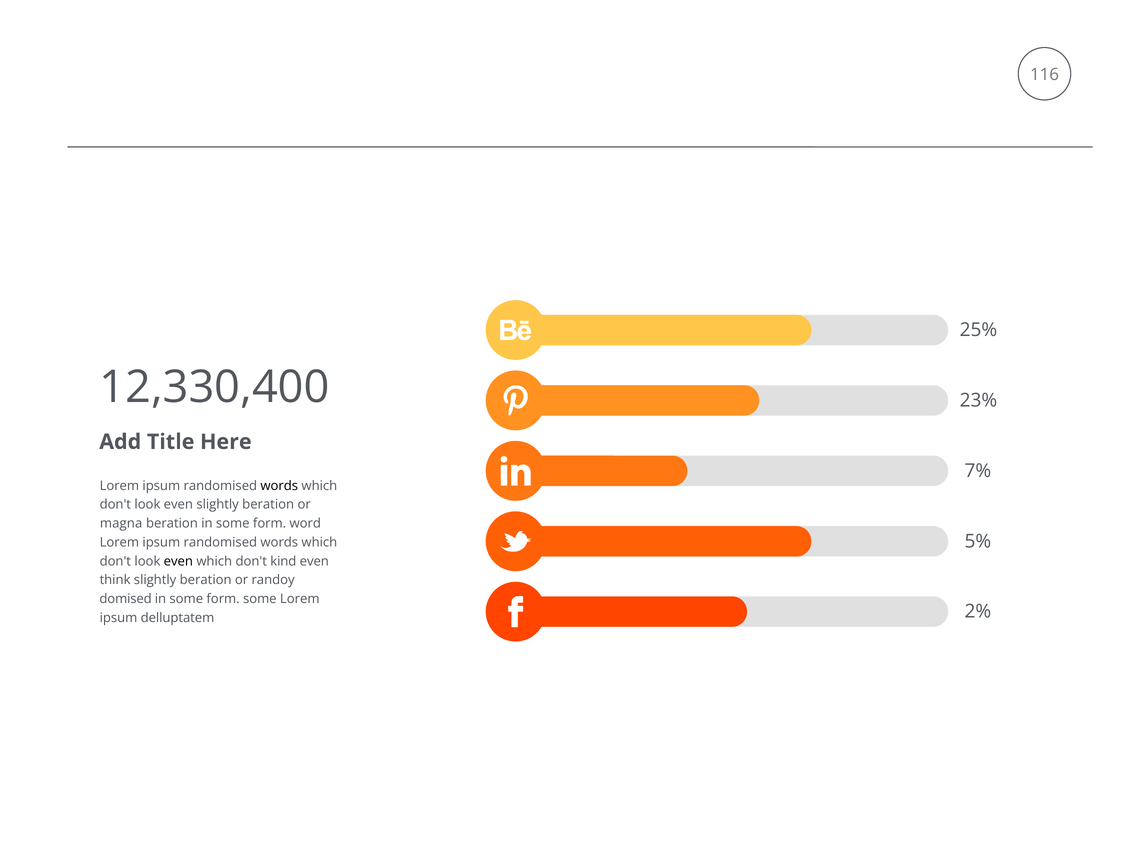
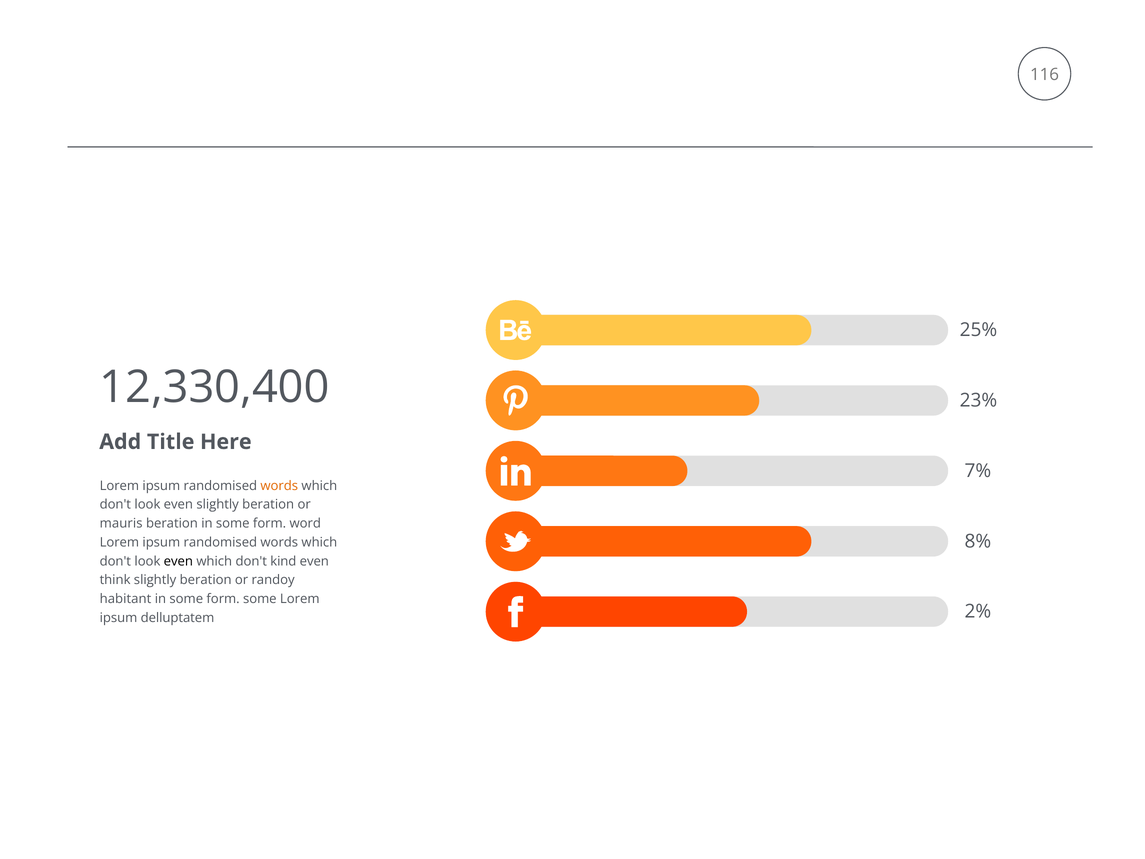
words colour: black -> orange (279, 486)
magna: magna -> mauris (121, 523)
5%: 5% -> 8% (978, 541)
domised: domised -> habitant (126, 599)
